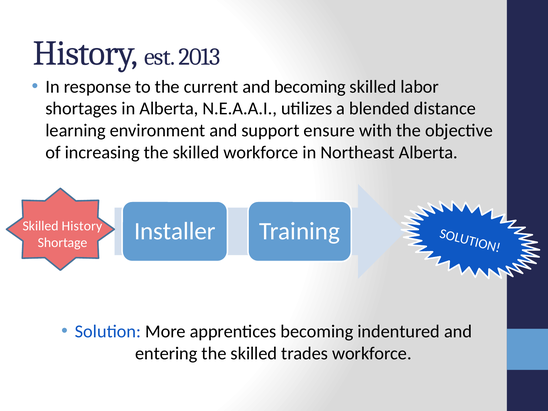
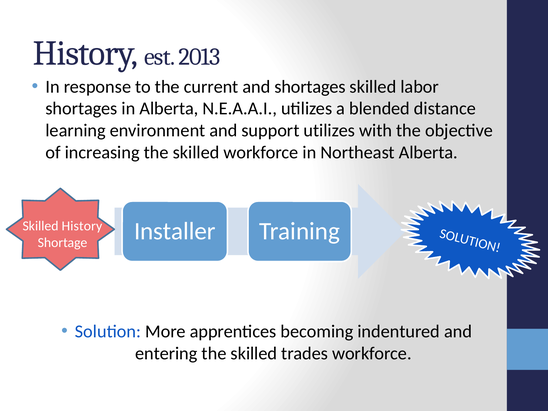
and becoming: becoming -> shortages (310, 87)
support ensure: ensure -> utilizes (329, 131)
